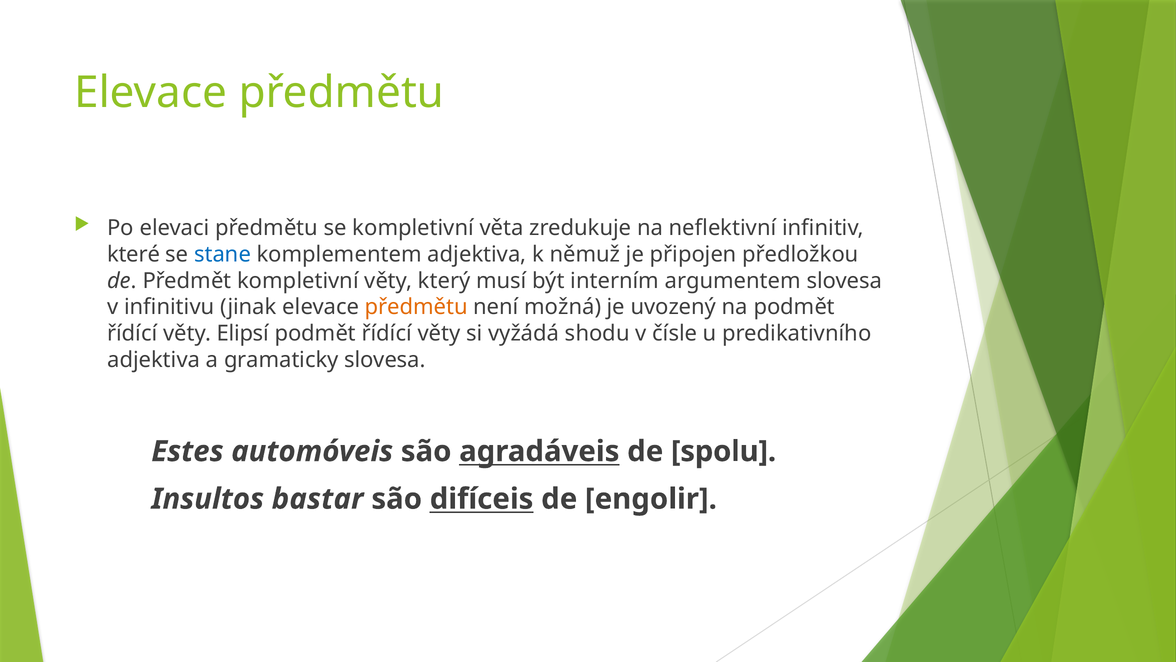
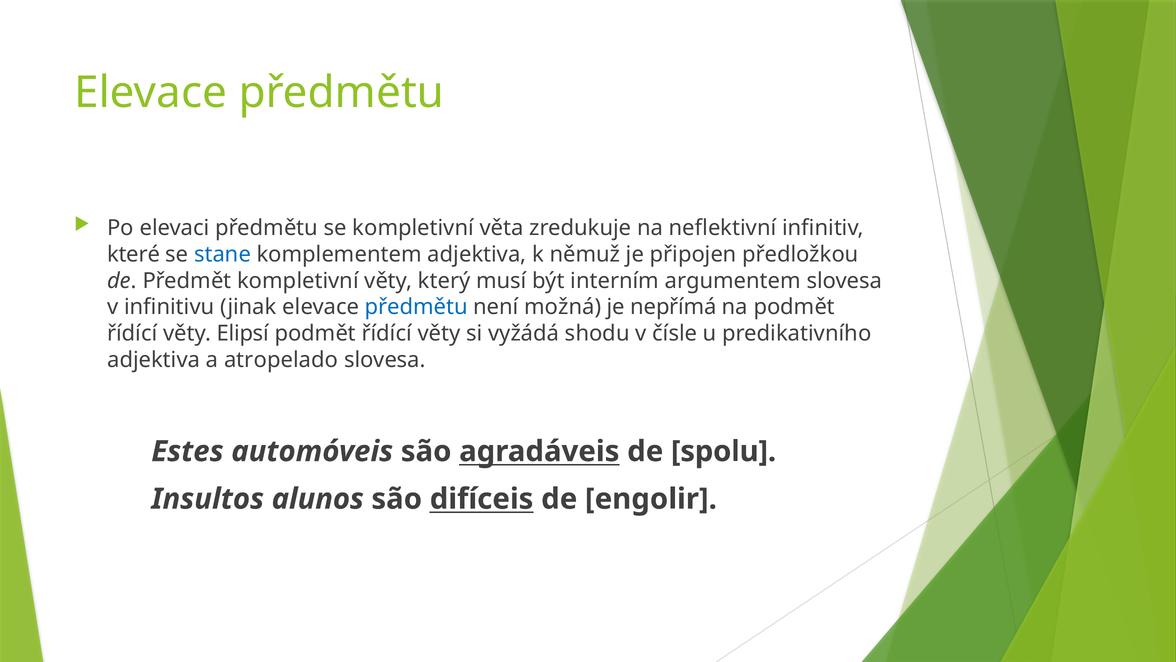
předmětu colour: orange -> blue (416, 307)
uvozený: uvozený -> nepřímá (673, 307)
gramaticky: gramaticky -> atropelado (281, 360)
bastar: bastar -> alunos (318, 499)
